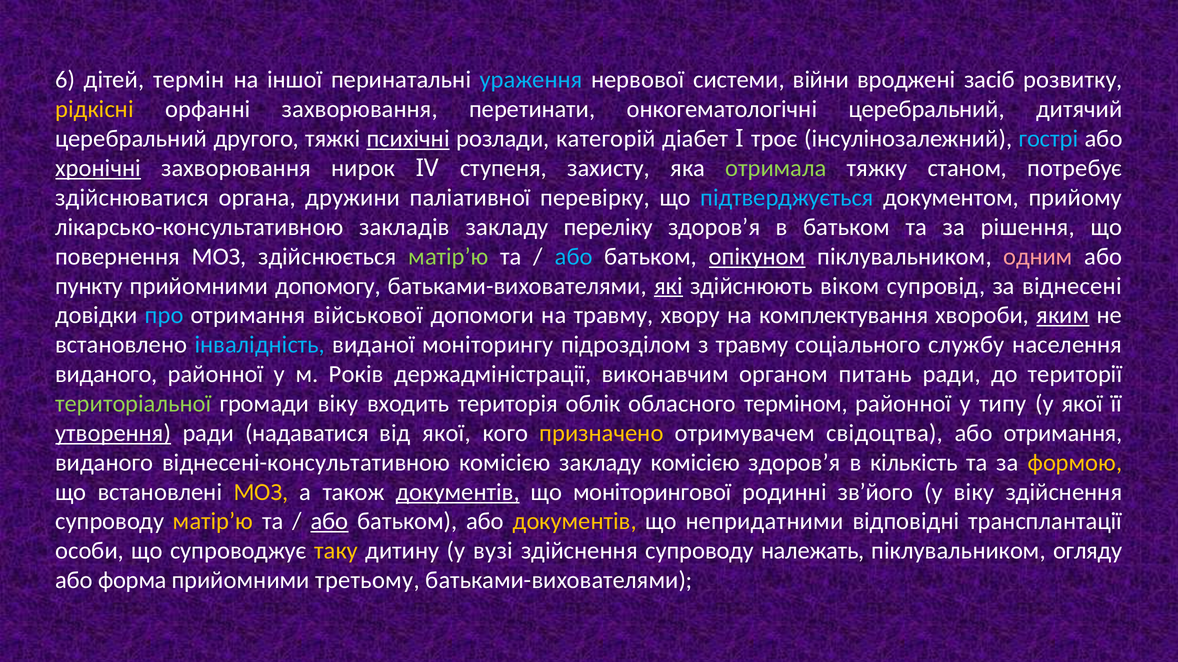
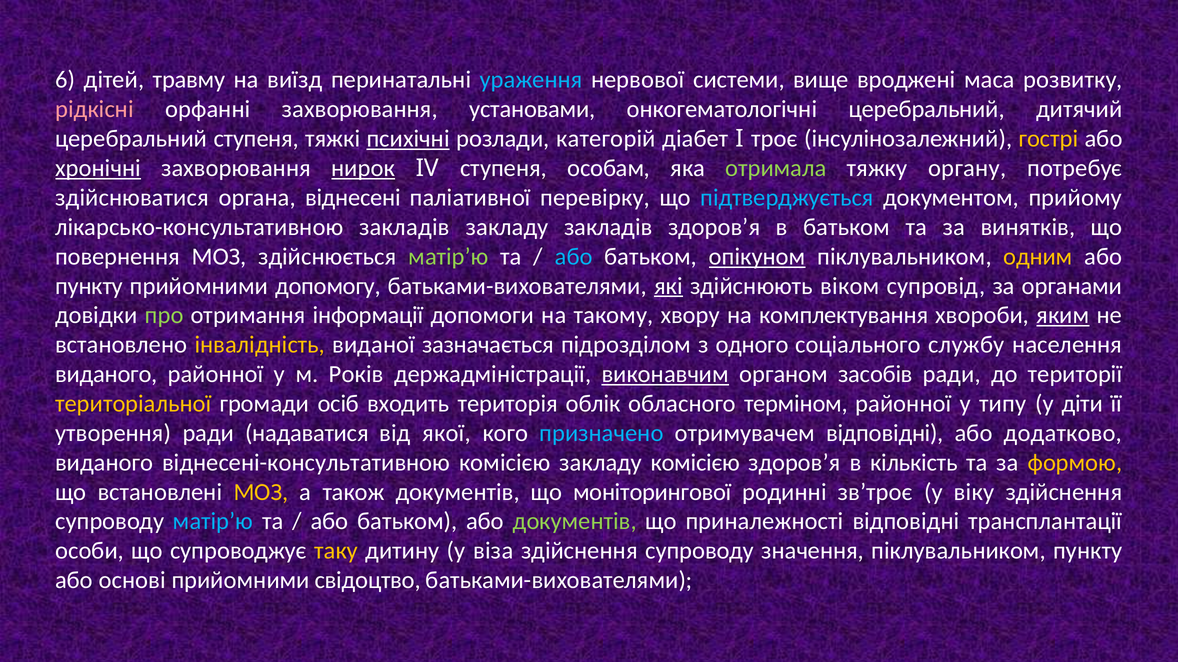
термін: термін -> травму (189, 80)
іншої: іншої -> виїзд (295, 80)
війни: війни -> вище (821, 80)
засіб: засіб -> маса (989, 80)
рідкісні colour: yellow -> pink (94, 109)
перетинати: перетинати -> установами (532, 109)
церебральний другого: другого -> ступеня (256, 139)
гострі colour: light blue -> yellow (1048, 139)
нирок underline: none -> present (363, 168)
захисту: захисту -> особам (609, 168)
станом: станом -> органу (967, 168)
дружини: дружини -> віднесені (353, 198)
закладу переліку: переліку -> закладів (608, 227)
рішення: рішення -> винятків (1028, 227)
одним colour: pink -> yellow (1038, 257)
віднесені: віднесені -> органами (1072, 286)
про colour: light blue -> light green (164, 316)
військової: військової -> інформації (368, 316)
на травму: травму -> такому (613, 316)
інвалідність colour: light blue -> yellow (260, 345)
моніторингу: моніторингу -> зазначається (488, 345)
з травму: травму -> одного (752, 345)
виконавчим underline: none -> present (665, 375)
питань: питань -> засобів (876, 375)
територіальної colour: light green -> yellow (133, 404)
громади віку: віку -> осіб (338, 404)
у якої: якої -> діти (1082, 404)
утворення underline: present -> none (113, 434)
призначено colour: yellow -> light blue (601, 434)
отримувачем свідоцтва: свідоцтва -> відповідні (885, 434)
або отримання: отримання -> додатково (1063, 434)
документів underline: present -> none (458, 492)
зв’його: зв’його -> зв’троє (875, 492)
матір’ю colour: yellow -> light blue (213, 522)
або underline: present -> none (330, 522)
документів colour: yellow -> light green (575, 522)
непридатними: непридатними -> приналежності (765, 522)
вузі: вузі -> віза (493, 551)
належать: належать -> значення (813, 551)
піклувальником огляду: огляду -> пункту (1088, 551)
форма: форма -> основі (132, 581)
третьому: третьому -> свідоцтво (368, 581)
